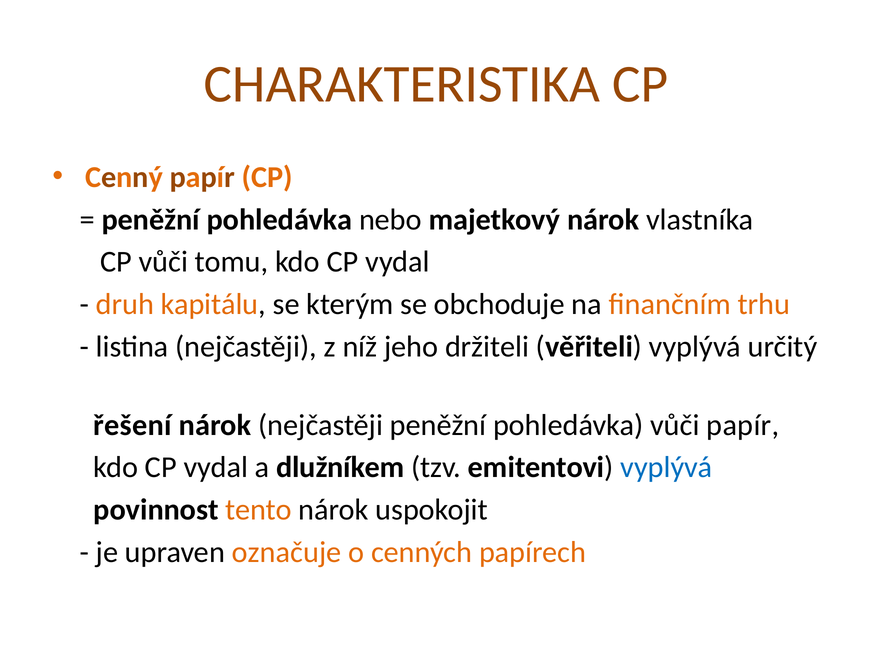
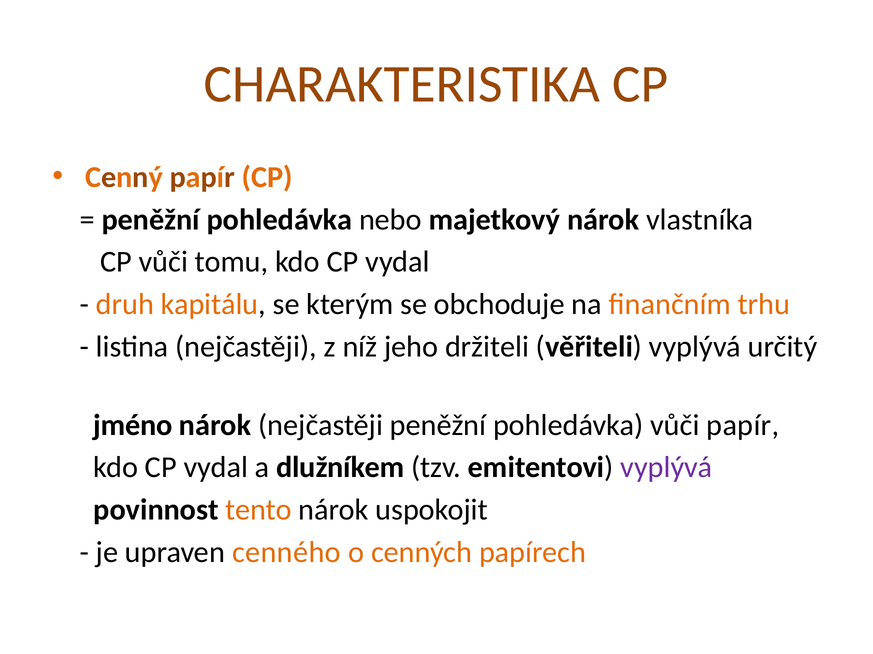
řešení: řešení -> jméno (133, 426)
vyplývá colour: blue -> purple (666, 468)
označuje: označuje -> cenného (286, 553)
